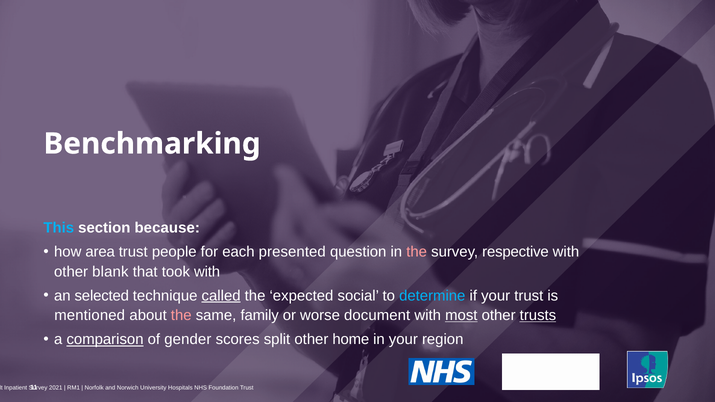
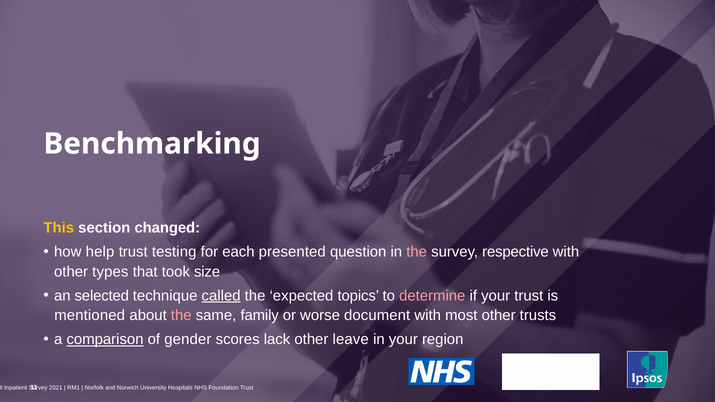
This colour: light blue -> yellow (59, 228)
because: because -> changed (167, 228)
area: area -> help (100, 252)
people: people -> testing (174, 252)
blank: blank -> types (110, 272)
took with: with -> size (207, 272)
social: social -> topics (358, 296)
determine colour: light blue -> pink (432, 296)
most underline: present -> none (461, 316)
trusts underline: present -> none (538, 316)
split: split -> lack (277, 340)
home: home -> leave (351, 340)
